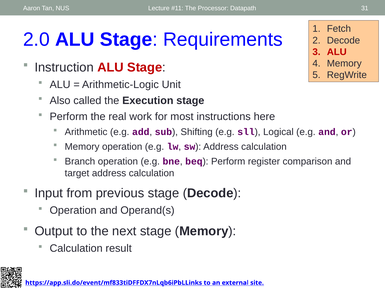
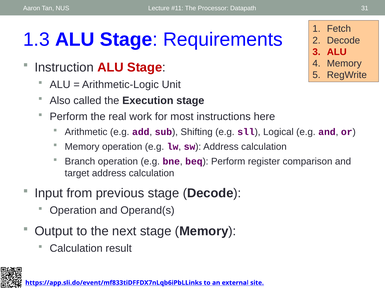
2.0: 2.0 -> 1.3 (36, 40)
